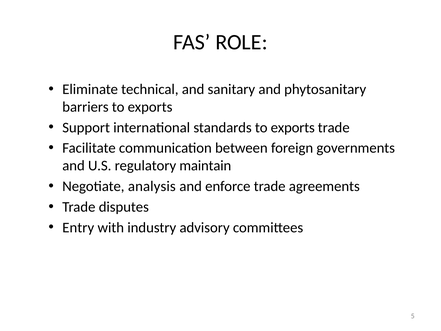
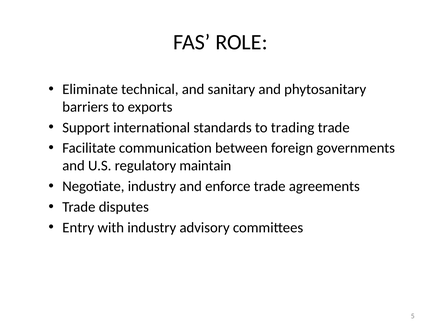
standards to exports: exports -> trading (293, 127)
Negotiate analysis: analysis -> industry (152, 186)
